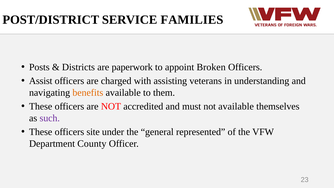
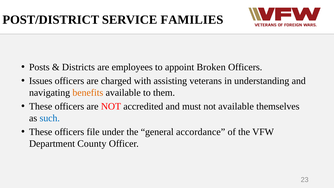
paperwork: paperwork -> employees (132, 67)
Assist: Assist -> Issues (41, 81)
such colour: purple -> blue (50, 118)
site: site -> file (93, 132)
represented: represented -> accordance (201, 132)
